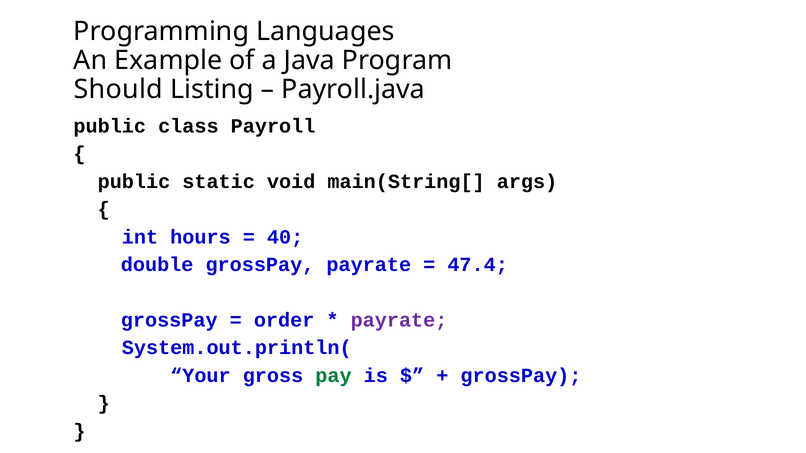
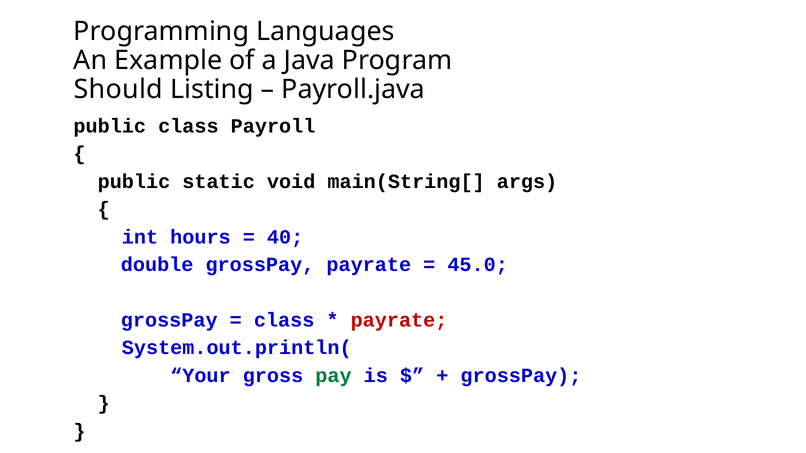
47.4: 47.4 -> 45.0 (478, 265)
order: order -> class (284, 320)
payrate colour: purple -> red (399, 320)
